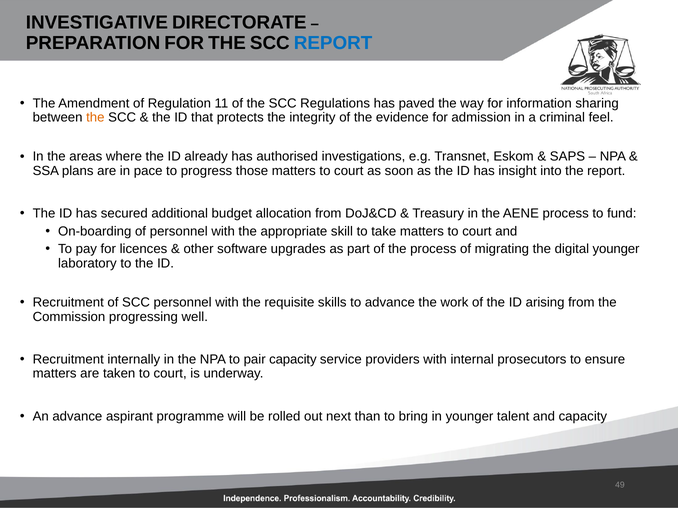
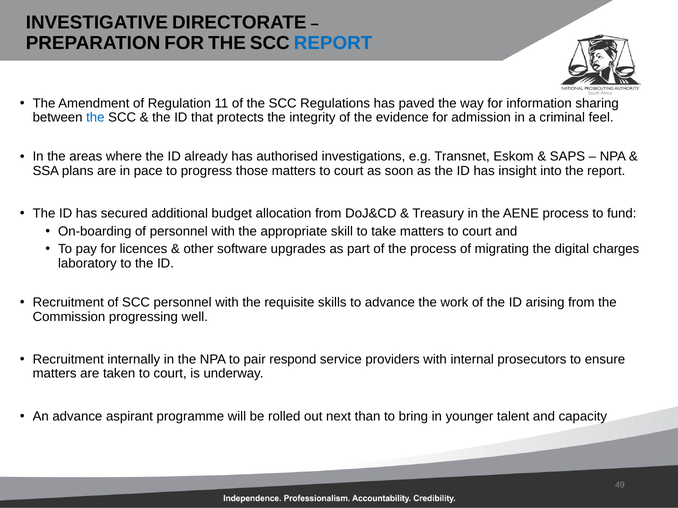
the colour: orange -> blue (95, 118)
digital younger: younger -> charges (616, 249)
pair capacity: capacity -> respond (293, 360)
